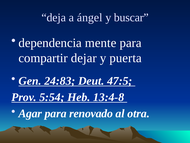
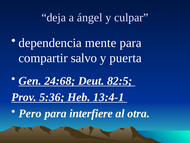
buscar: buscar -> culpar (131, 17)
dejar: dejar -> salvo (84, 58)
24:83: 24:83 -> 24:68 (60, 81)
47:5: 47:5 -> 82:5 (120, 81)
5:54: 5:54 -> 5:36 (52, 97)
13:4-8: 13:4-8 -> 13:4-1 (109, 97)
Agar: Agar -> Pero (30, 113)
renovado: renovado -> interfiere (91, 113)
